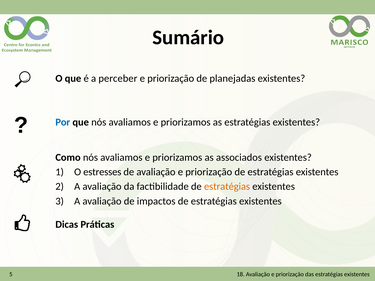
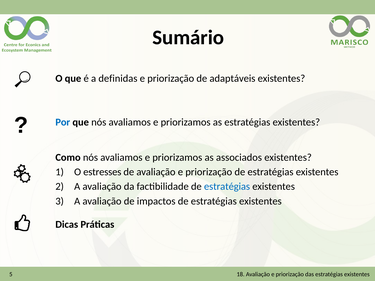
perceber: perceber -> definidas (118, 79)
planejadas: planejadas -> adaptáveis (232, 79)
estratégias colour: orange -> blue (227, 187)
